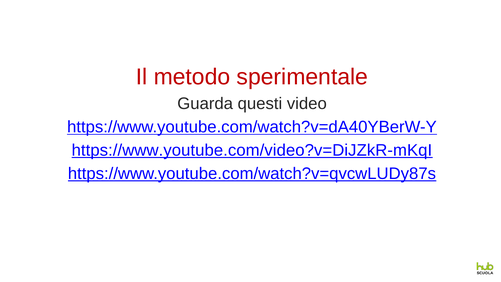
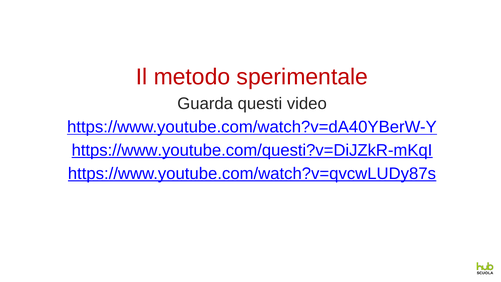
https://www.youtube.com/video?v=DiJZkR-mKqI: https://www.youtube.com/video?v=DiJZkR-mKqI -> https://www.youtube.com/questi?v=DiJZkR-mKqI (252, 150)
